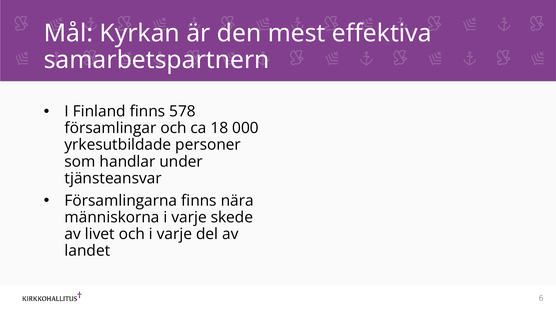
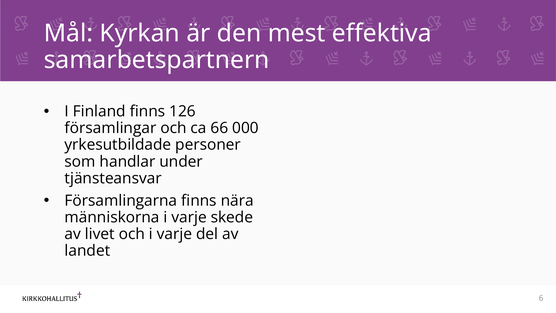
578: 578 -> 126 (182, 111)
18: 18 -> 66 (219, 128)
